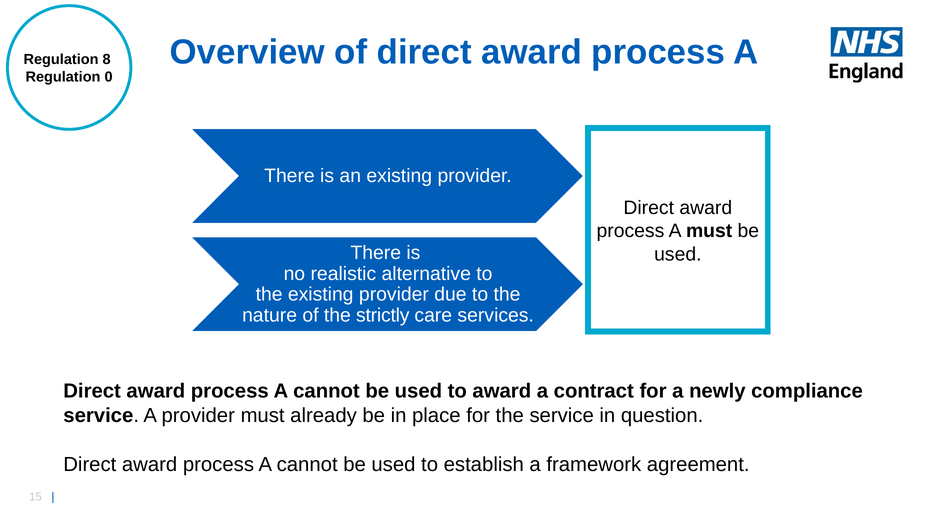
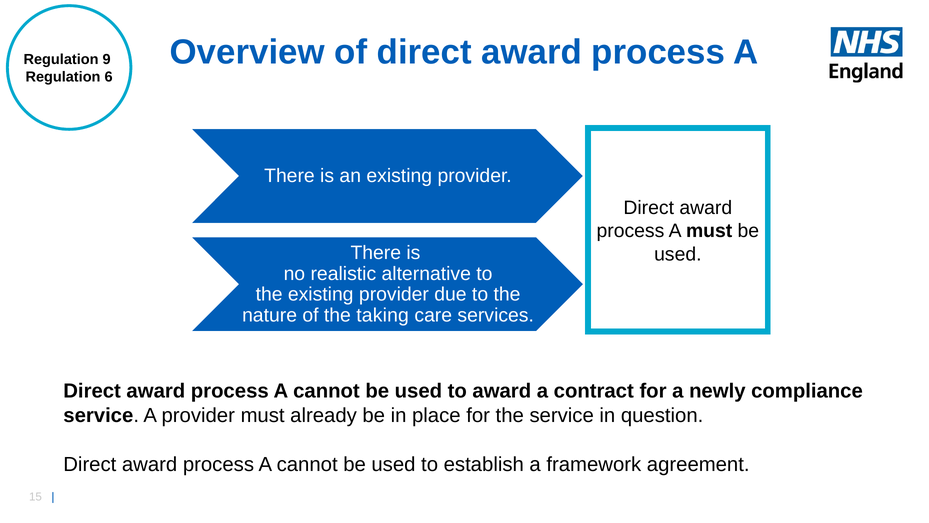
8: 8 -> 9 (107, 59)
0: 0 -> 6 (109, 77)
strictly: strictly -> taking (383, 315)
